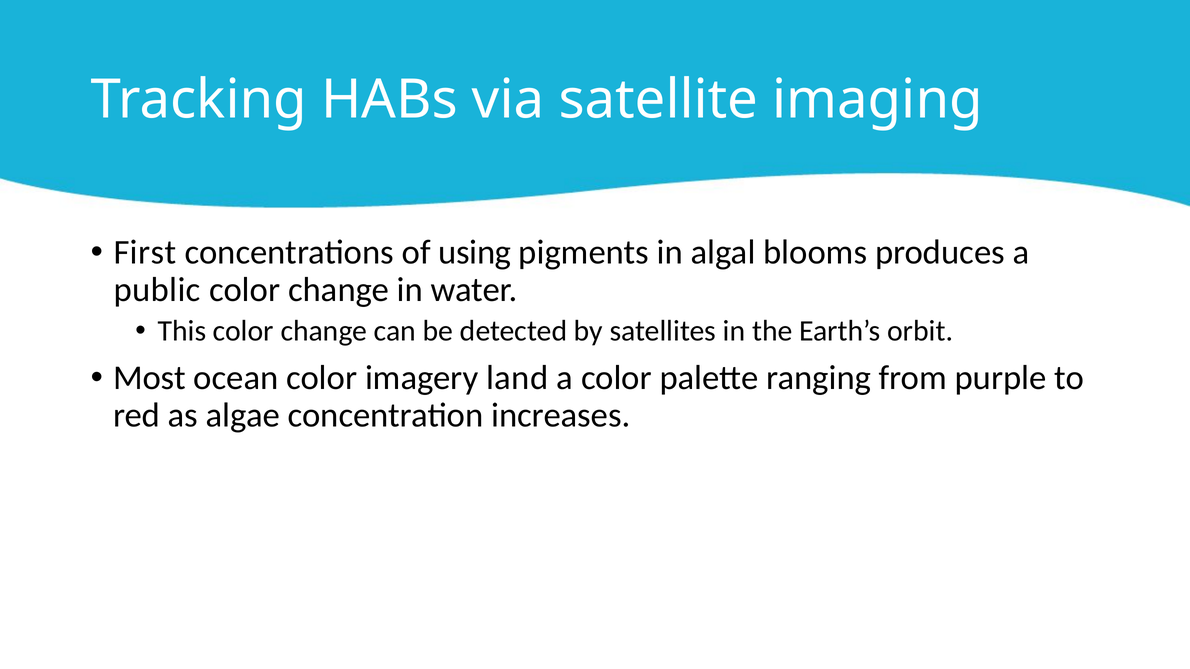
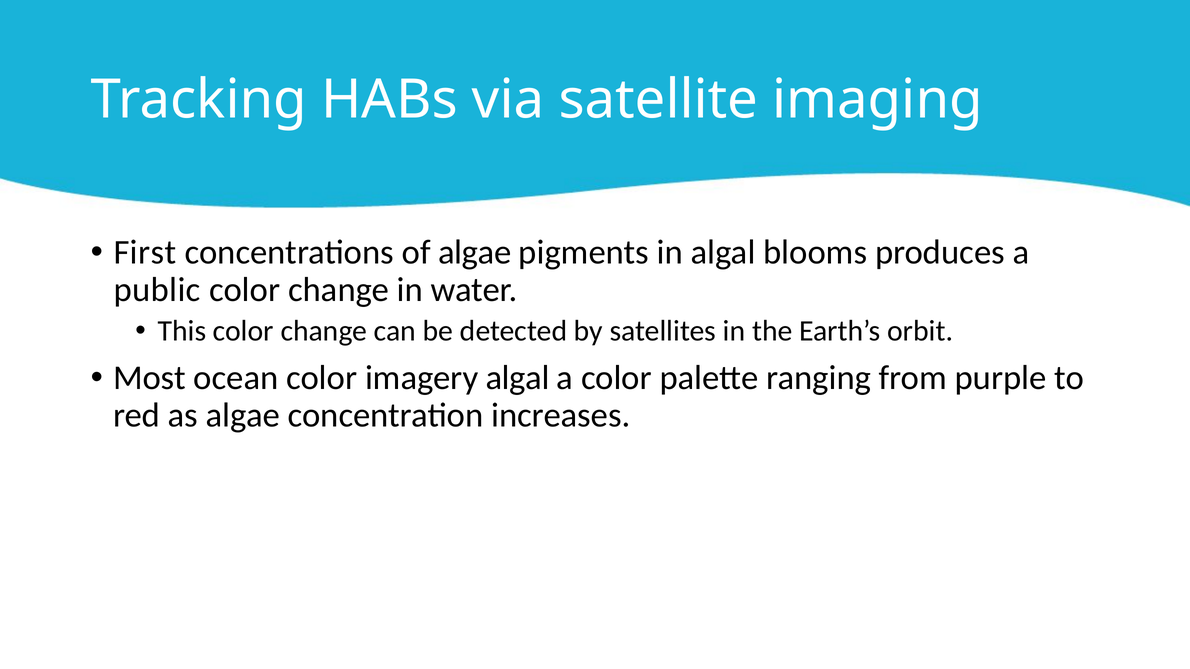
of using: using -> algae (475, 253)
imagery land: land -> algal (518, 378)
